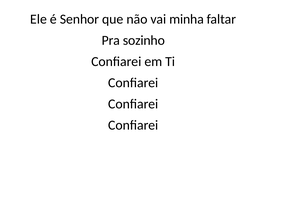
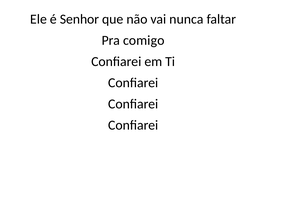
minha: minha -> nunca (186, 19)
sozinho: sozinho -> comigo (144, 40)
